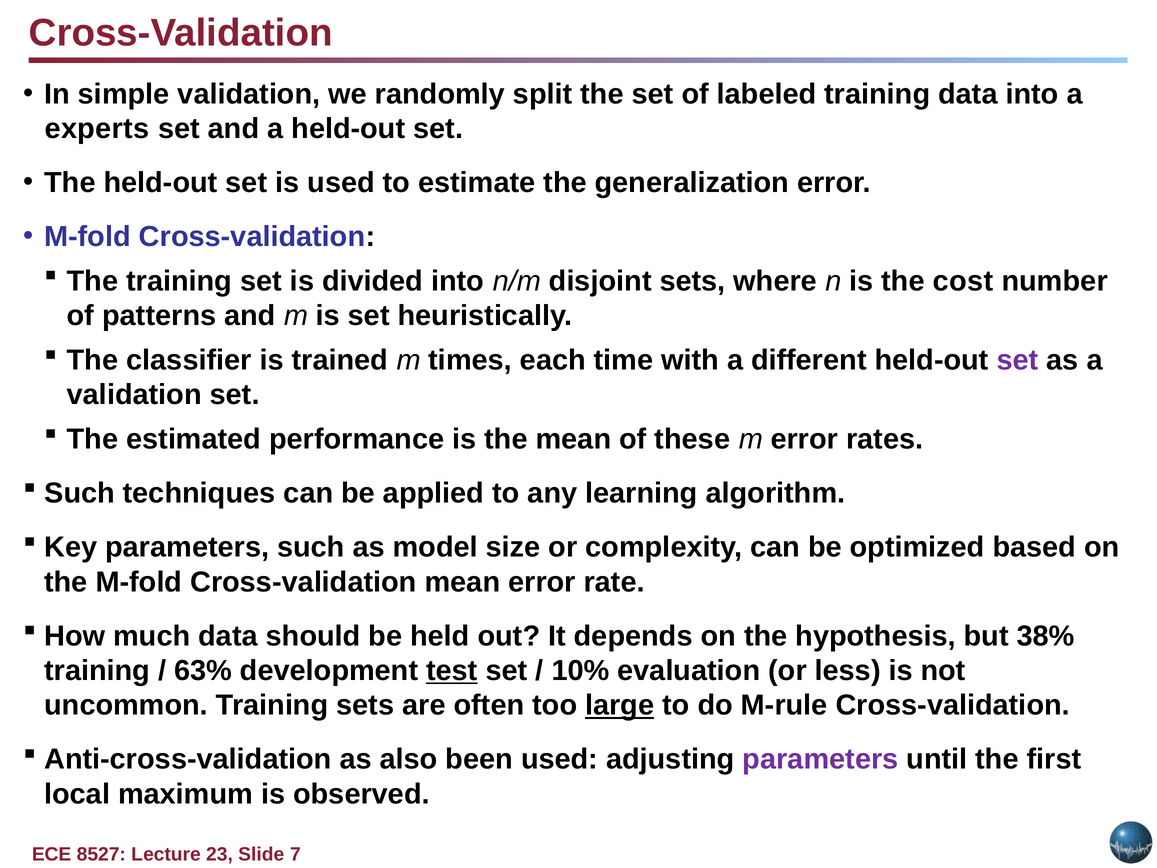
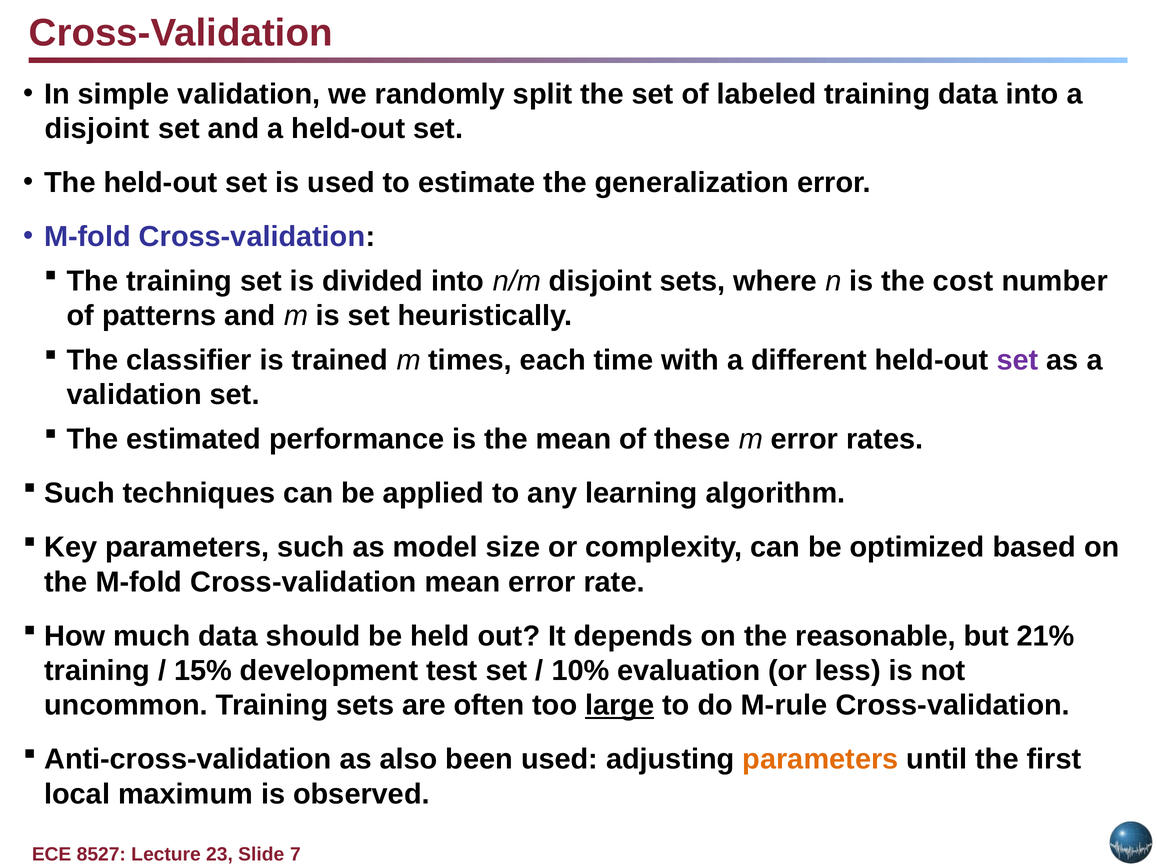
experts: experts -> disjoint (97, 129)
hypothesis: hypothesis -> reasonable (876, 636)
38%: 38% -> 21% (1046, 636)
63%: 63% -> 15% (203, 671)
test underline: present -> none (452, 671)
parameters colour: purple -> orange (820, 759)
